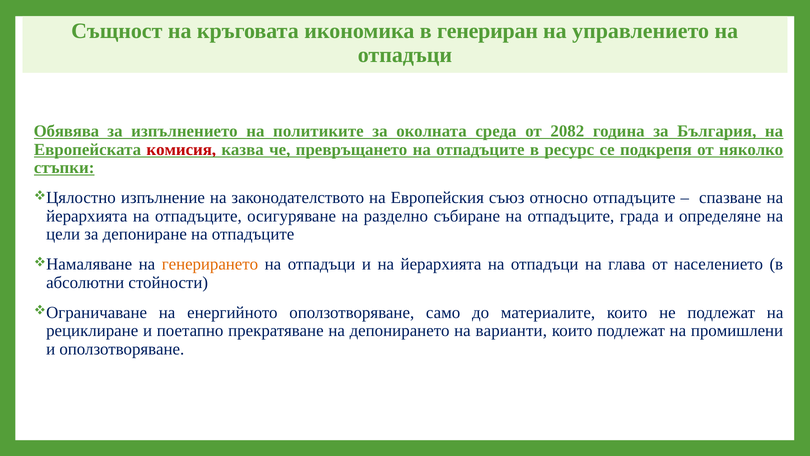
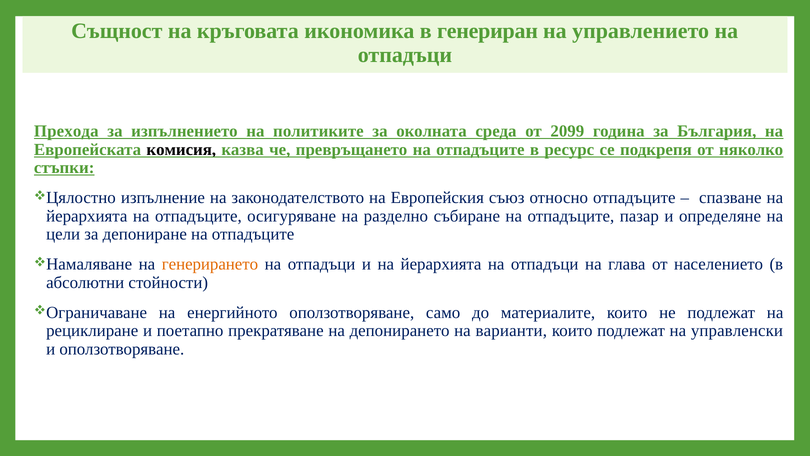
Обявява: Обявява -> Прехода (66, 131)
2082: 2082 -> 2099 (567, 131)
комисия colour: red -> black (181, 149)
града: града -> пазар (639, 216)
промишлени: промишлени -> управленски (737, 331)
